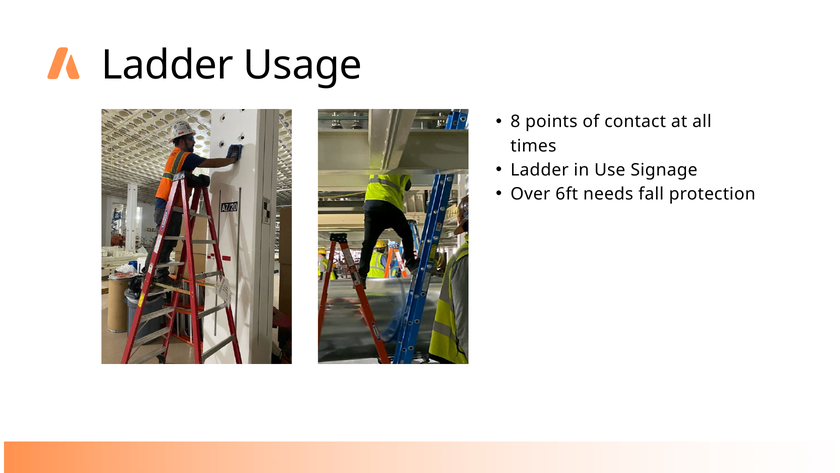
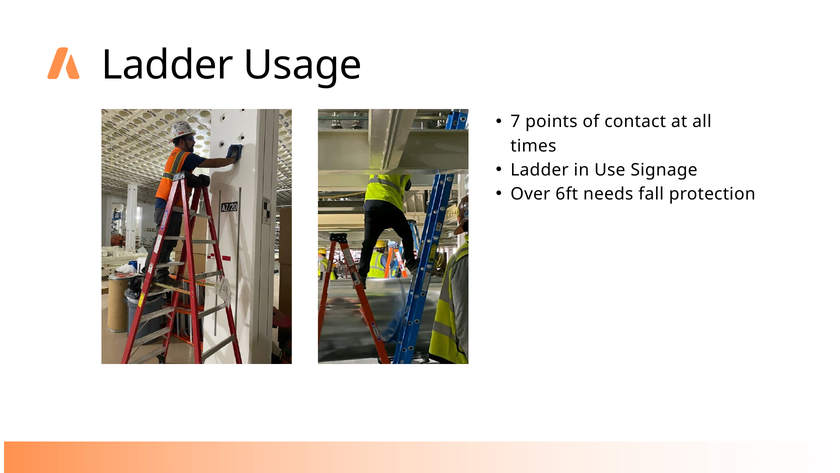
8: 8 -> 7 (515, 122)
